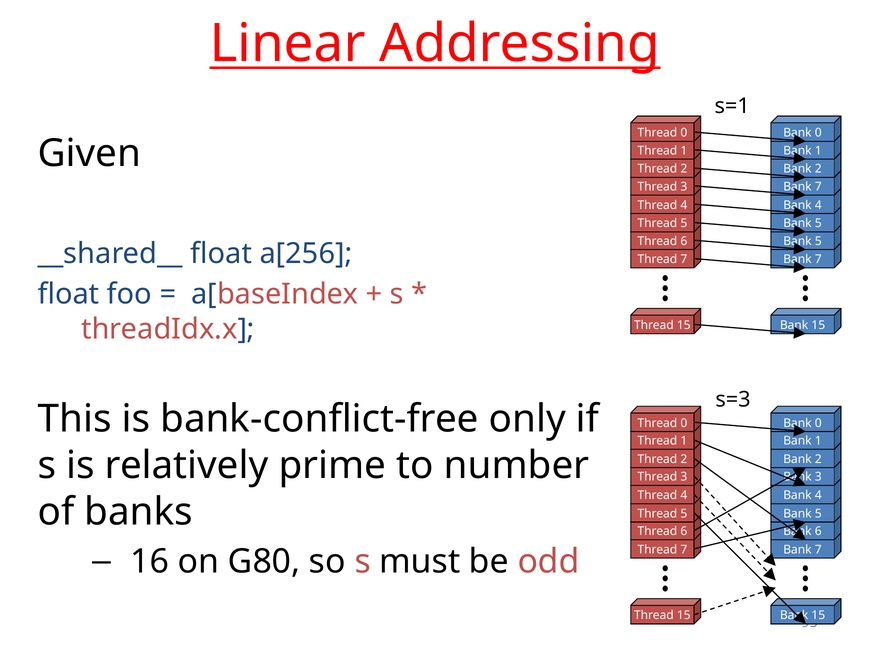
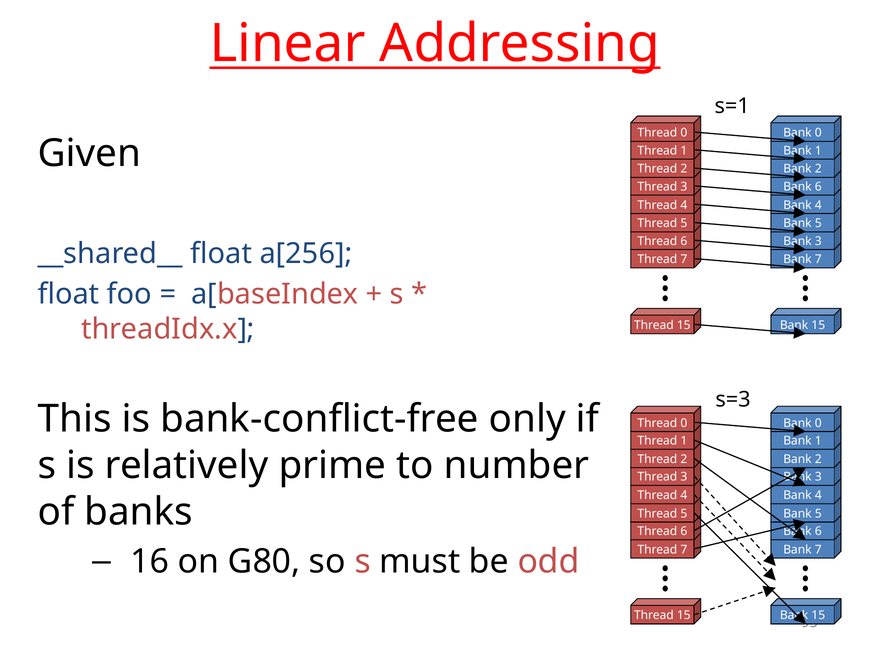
7: 7 -> 6 (818, 187)
5: 5 -> 3 (818, 241)
